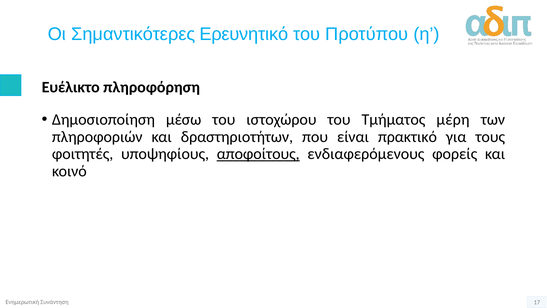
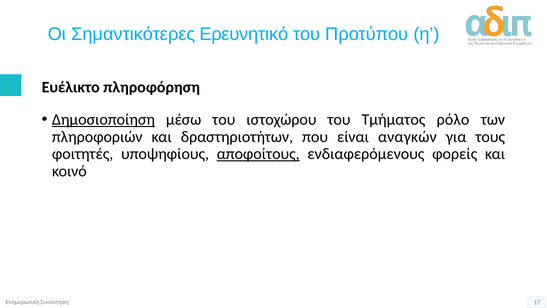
Δημοσιοποίηση underline: none -> present (103, 119)
μέρη: μέρη -> ρόλο (453, 119)
πρακτικό: πρακτικό -> αναγκών (407, 137)
